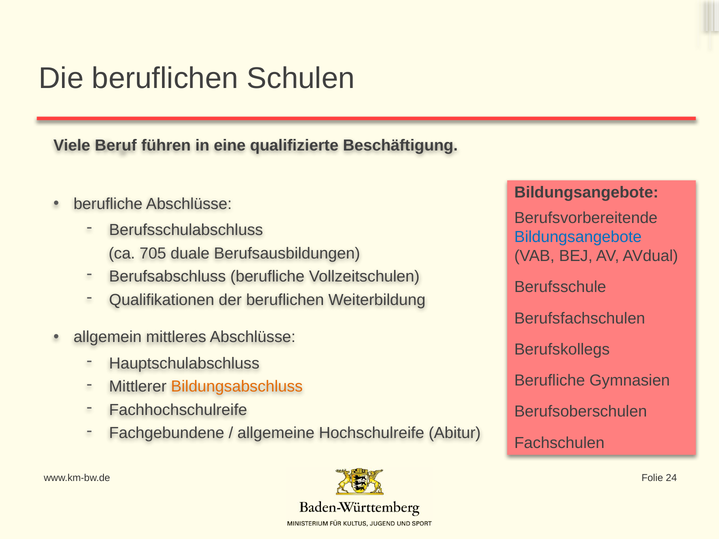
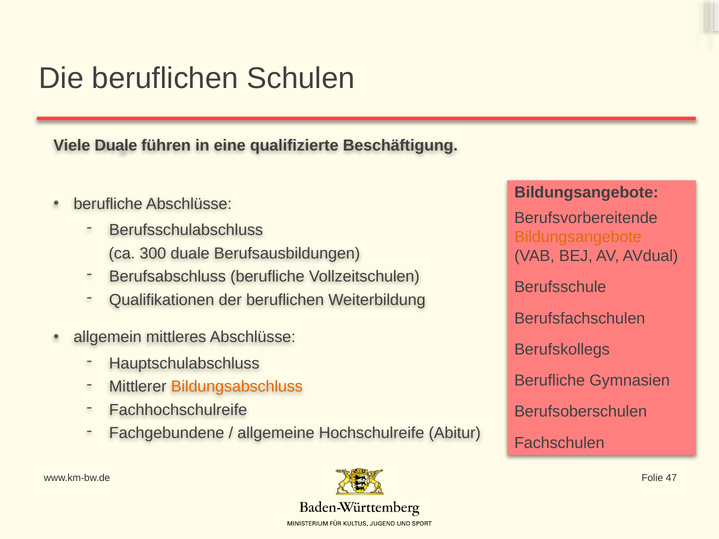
Viele Beruf: Beruf -> Duale (116, 145)
Bildungsangebote colour: blue -> orange (578, 237)
705: 705 -> 300 (153, 253)
24: 24 -> 47 (671, 478)
